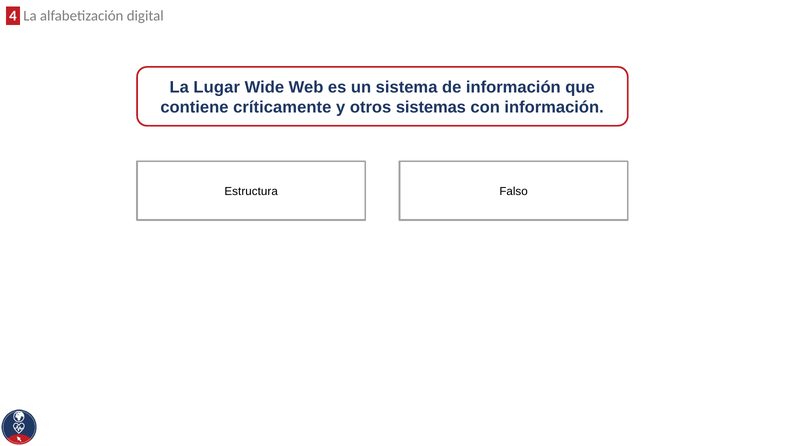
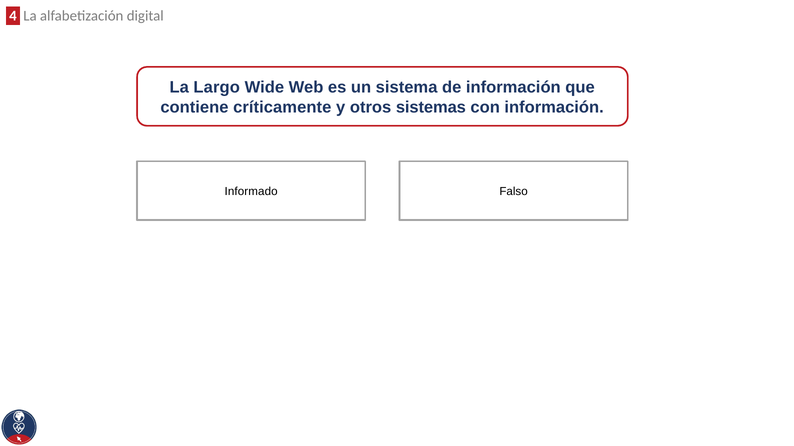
Lugar: Lugar -> Largo (217, 88)
Estructura: Estructura -> Informado (251, 192)
